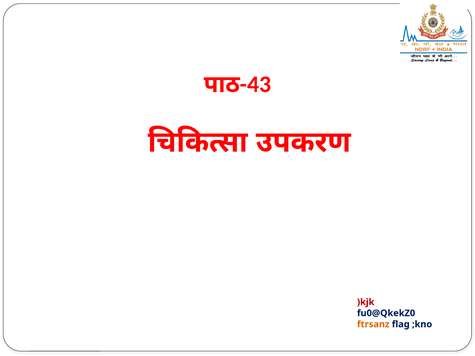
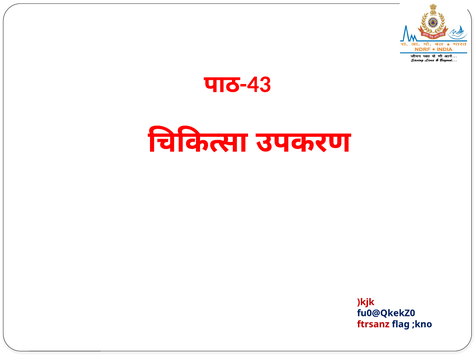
ftrsanz colour: orange -> red (373, 324)
